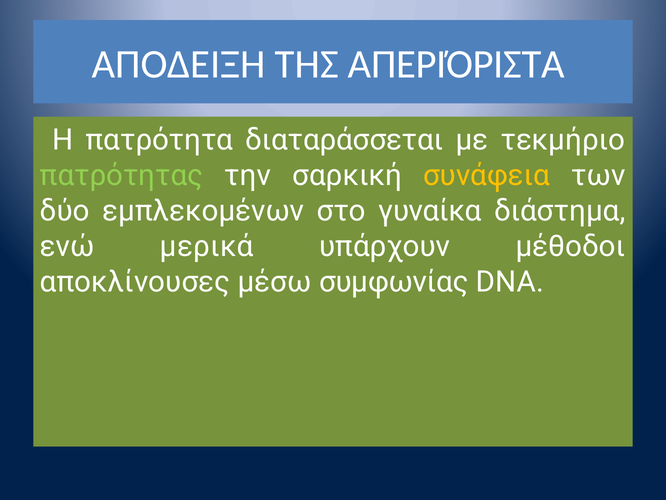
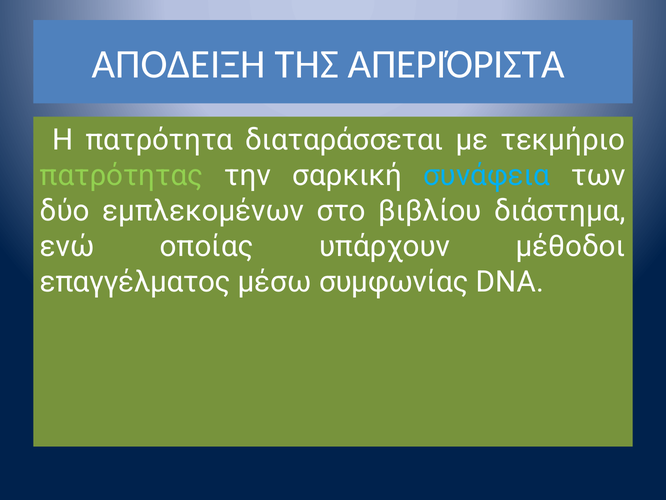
συνάφεια colour: yellow -> light blue (487, 175)
γυναίκα: γυναίκα -> βιβλίου (430, 211)
μερικά: μερικά -> οποίας (207, 246)
αποκλίνουσες: αποκλίνουσες -> επαγγέλματος (135, 282)
